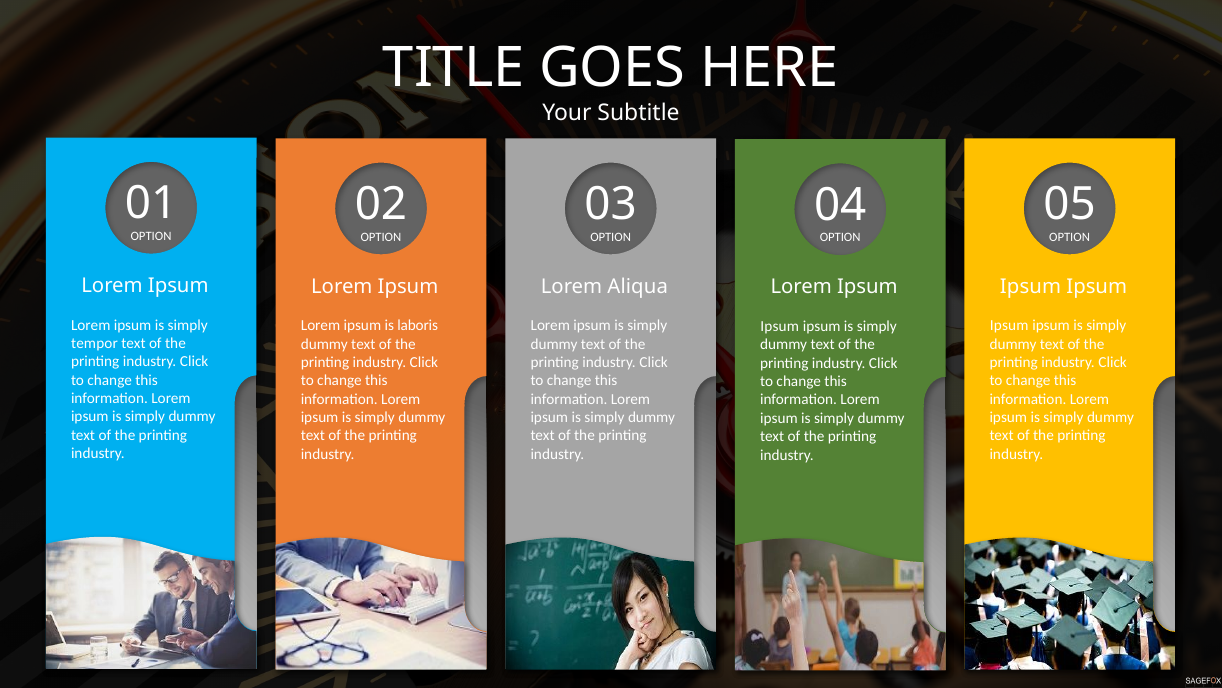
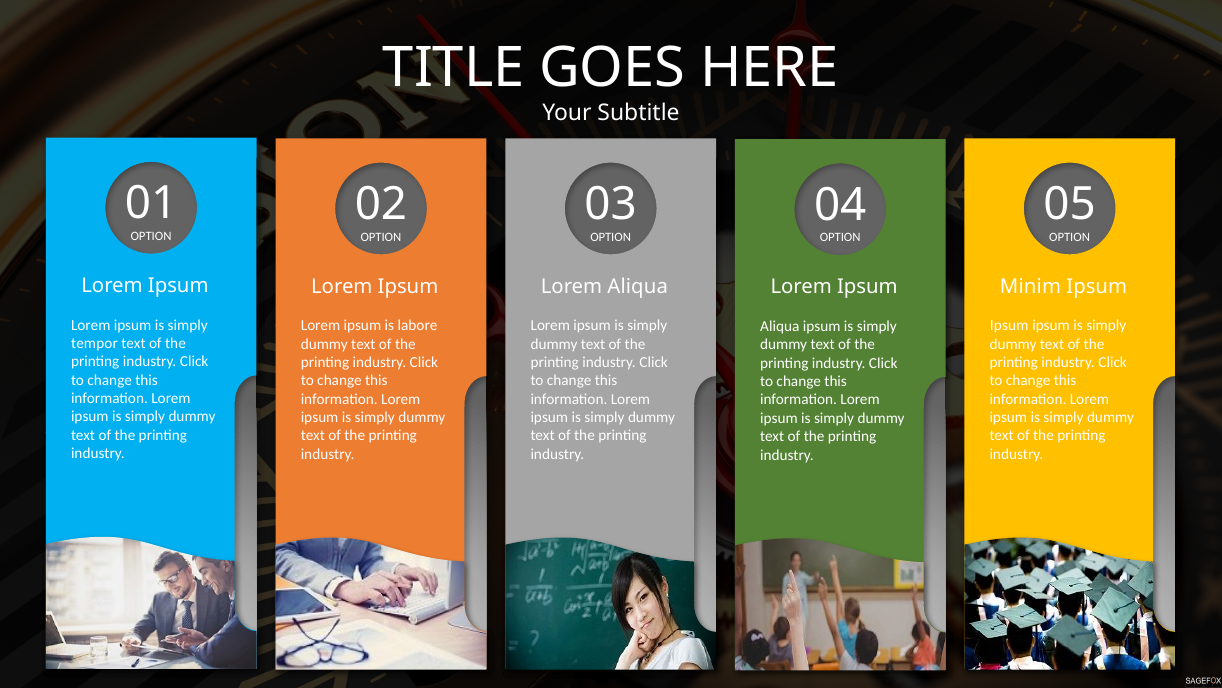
Ipsum: Ipsum -> Minim (1030, 286)
laboris: laboris -> labore (418, 326)
Ipsum: Ipsum -> Aliqua (780, 326)
